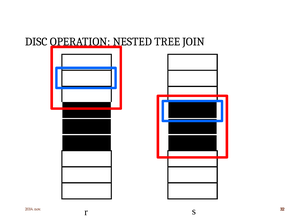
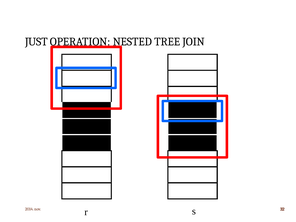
DISC: DISC -> JUST (36, 42)
